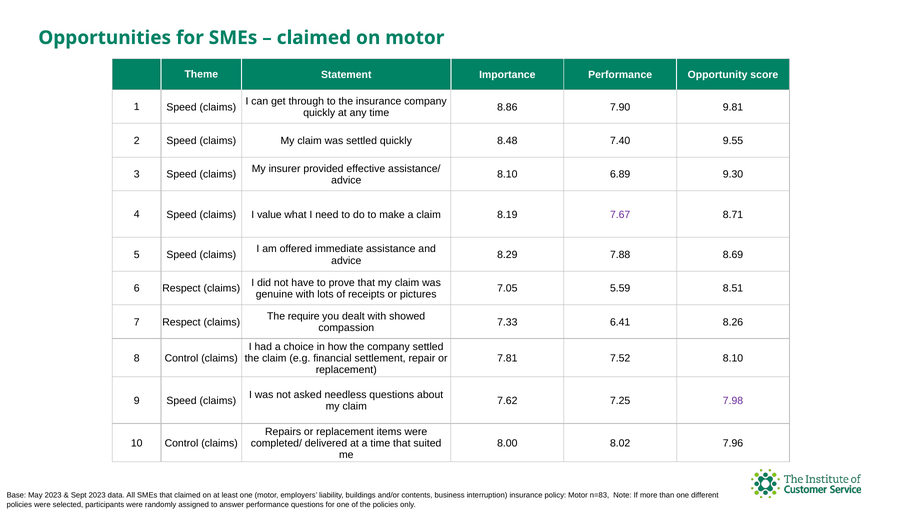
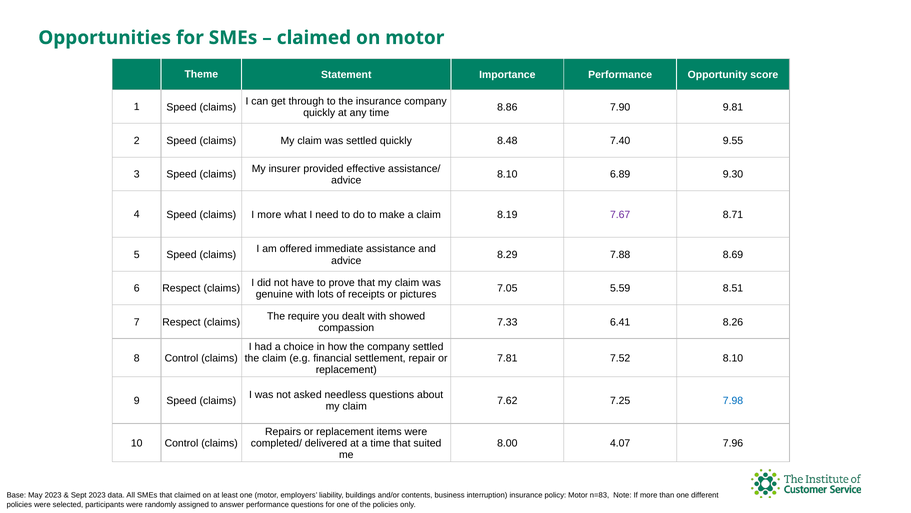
I value: value -> more (269, 214)
7.98 colour: purple -> blue (733, 400)
8.02: 8.02 -> 4.07 (620, 443)
